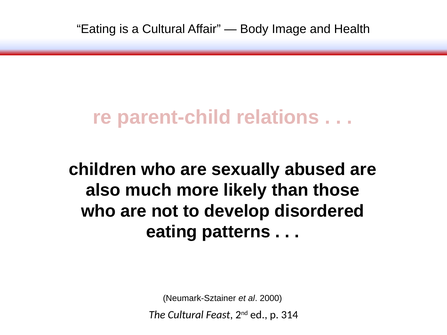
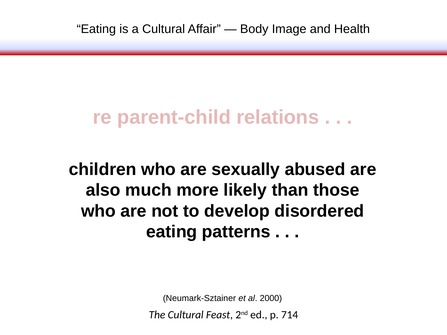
314: 314 -> 714 (290, 315)
